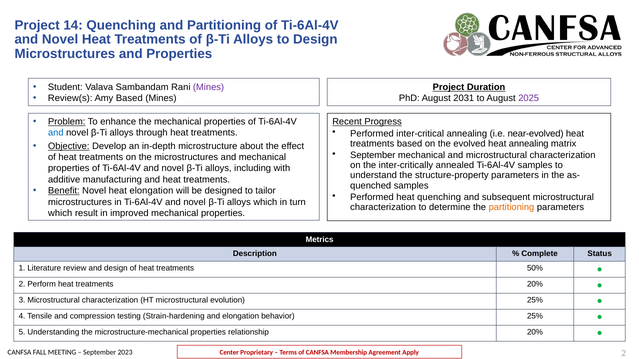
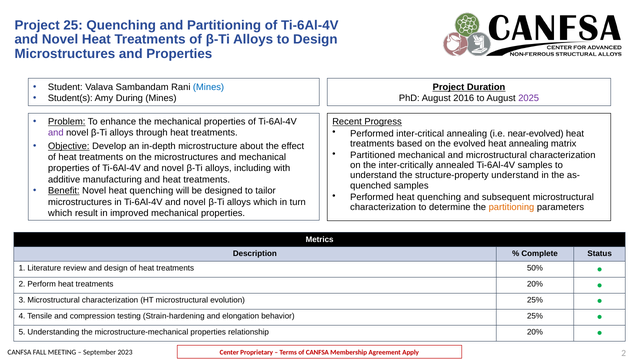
14: 14 -> 25 (73, 25)
Mines colour: purple -> blue (209, 87)
Review(s: Review(s -> Student(s (70, 98)
Amy Based: Based -> During (129, 98)
2031: 2031 -> 2016 (464, 98)
and colour: blue -> purple (56, 133)
September: September -> Partitioned (373, 155)
structure-property parameters: parameters -> understand (515, 176)
Novel heat elongation: elongation -> quenching (151, 191)
